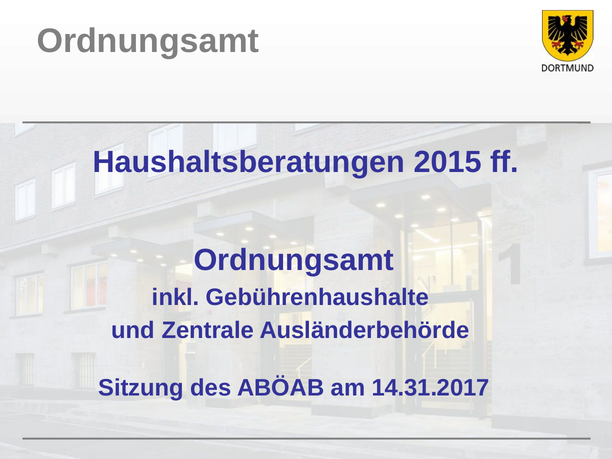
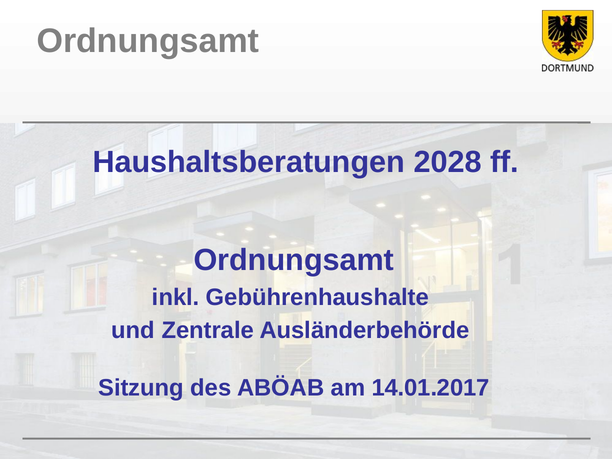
2015: 2015 -> 2028 (448, 162)
14.31.2017: 14.31.2017 -> 14.01.2017 (431, 388)
